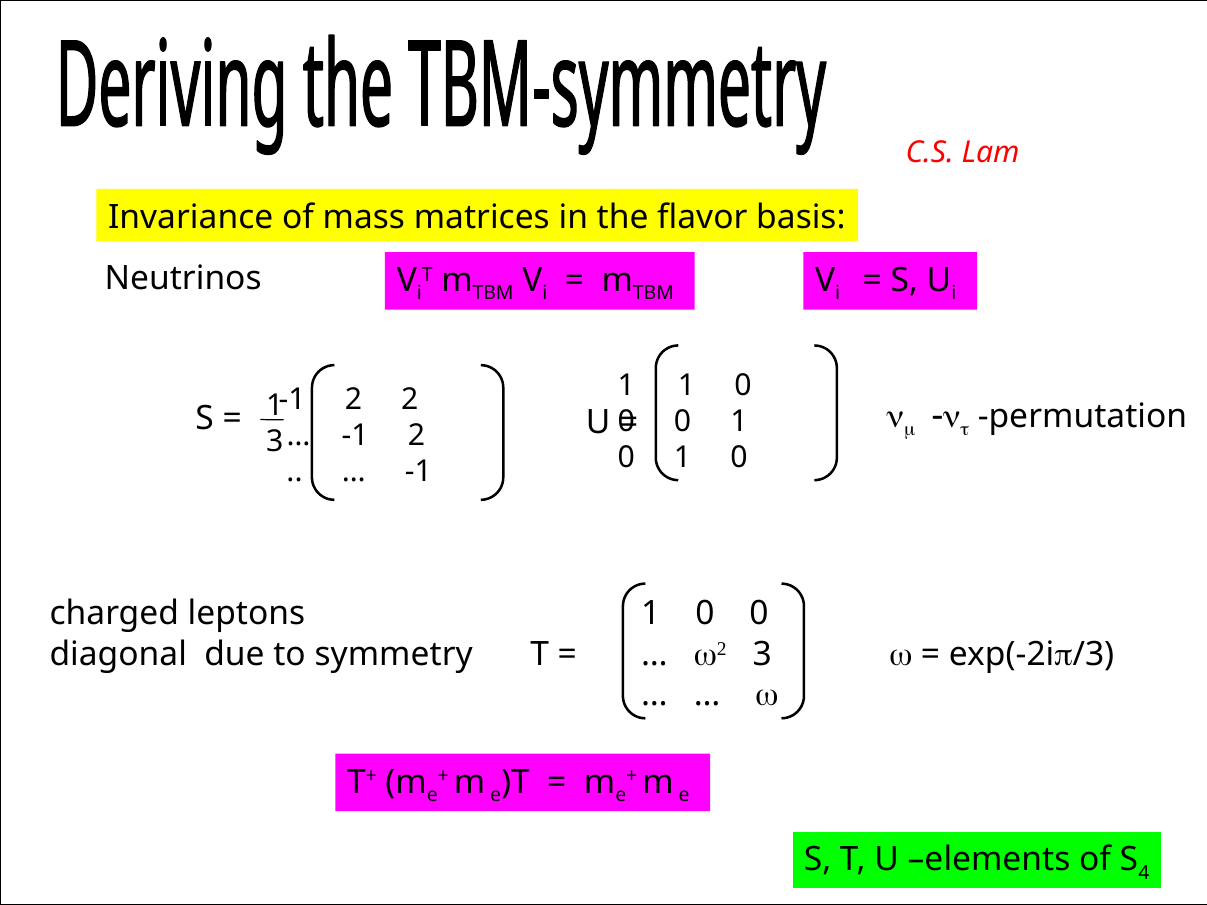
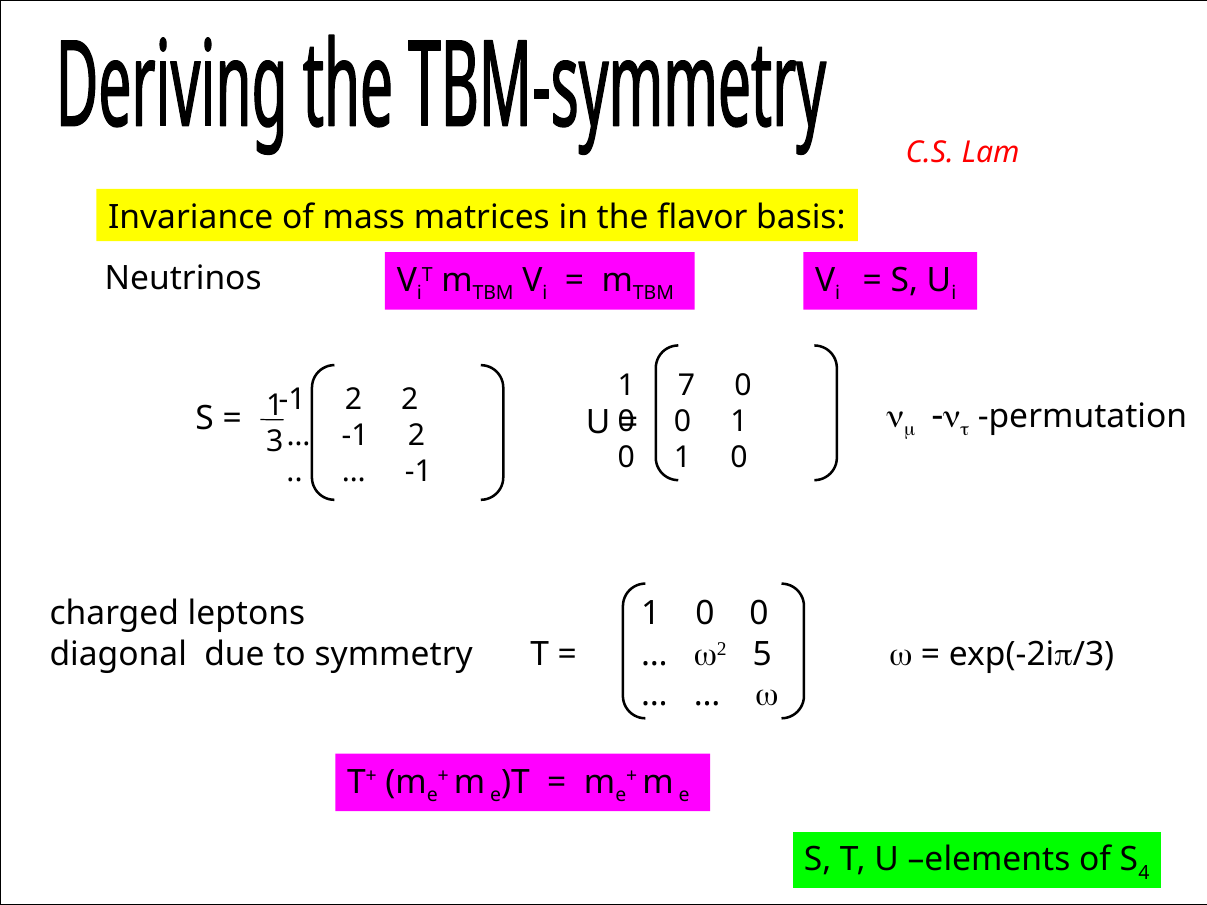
1 1: 1 -> 7 (687, 386)
w2 3: 3 -> 5 (762, 654)
